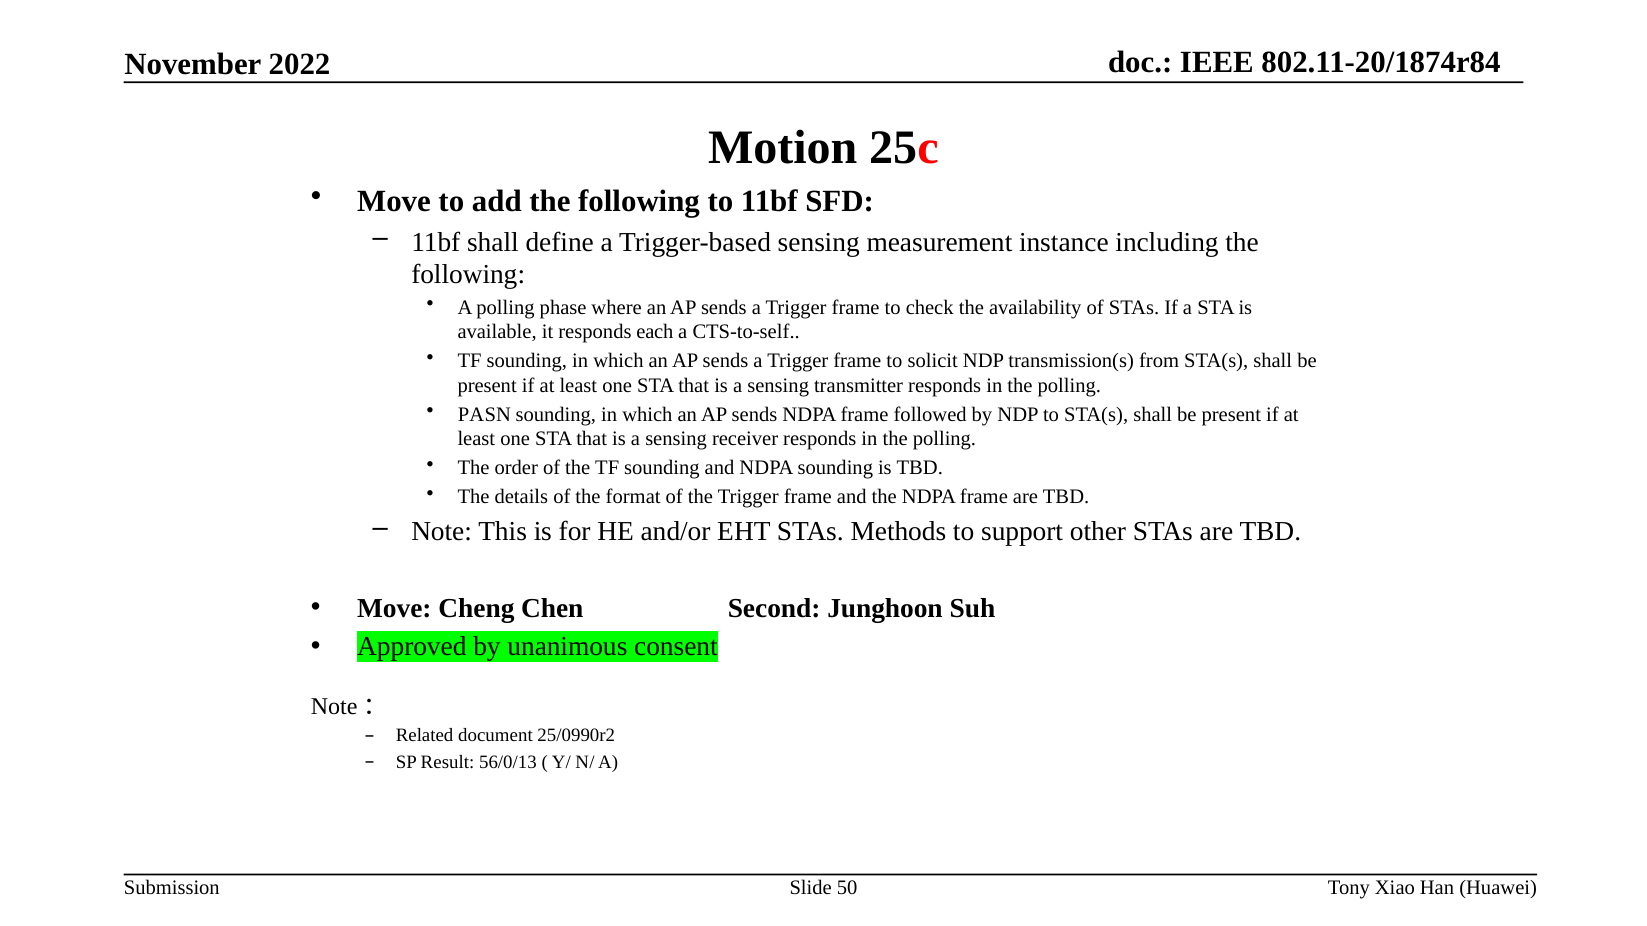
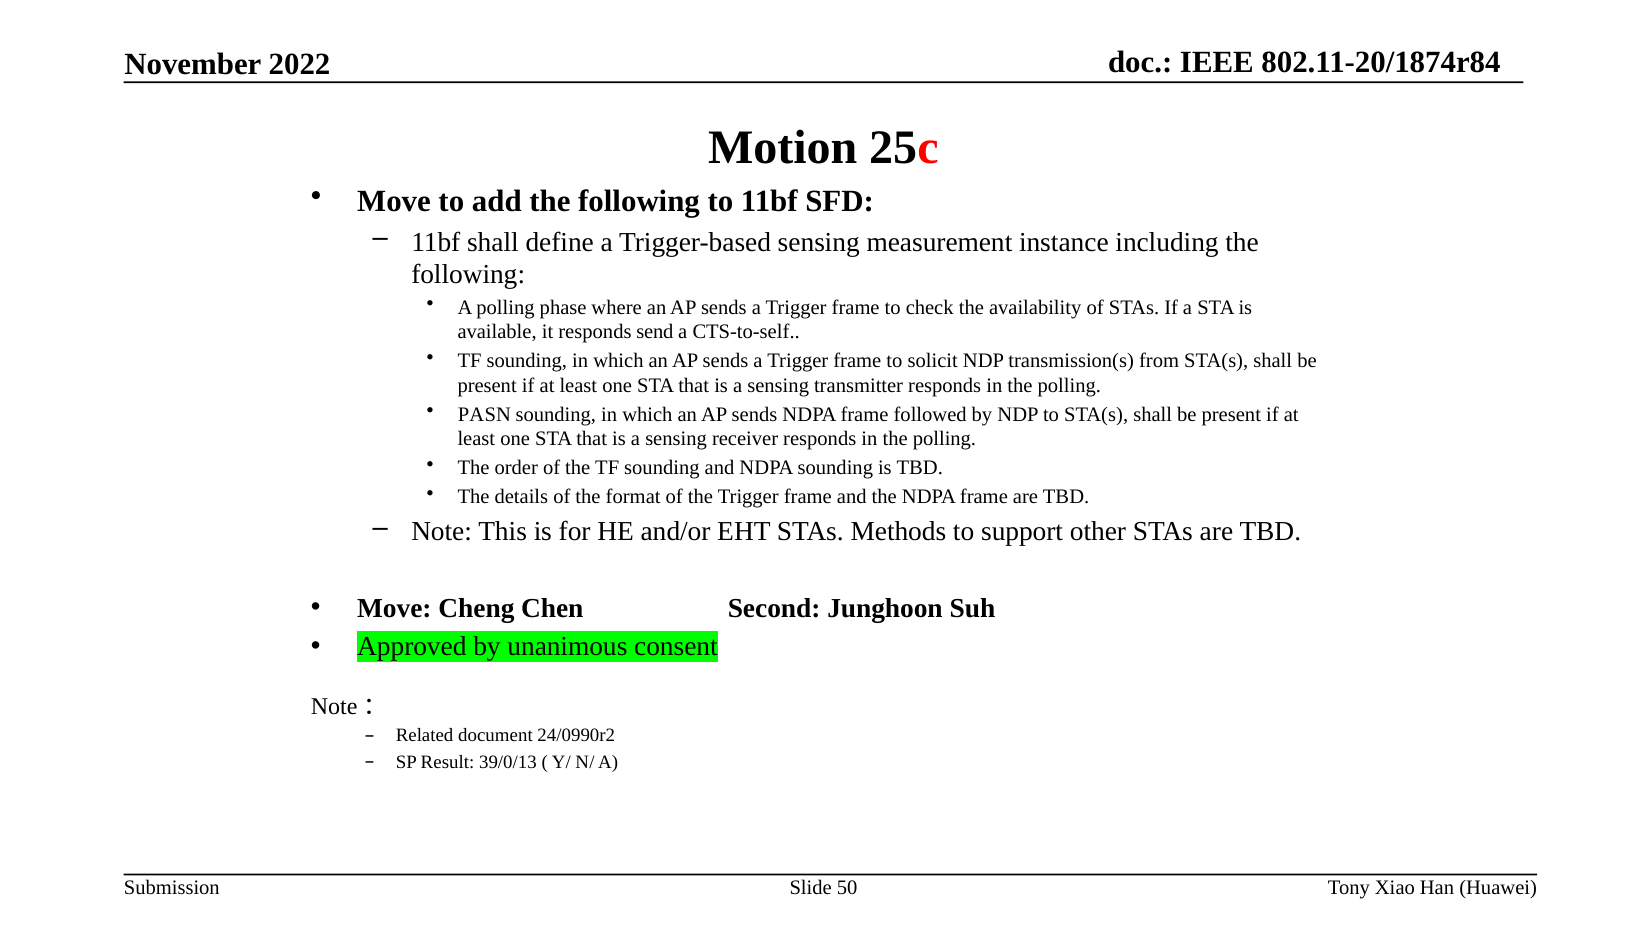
each: each -> send (655, 332)
25/0990r2: 25/0990r2 -> 24/0990r2 (576, 736)
56/0/13: 56/0/13 -> 39/0/13 (508, 762)
